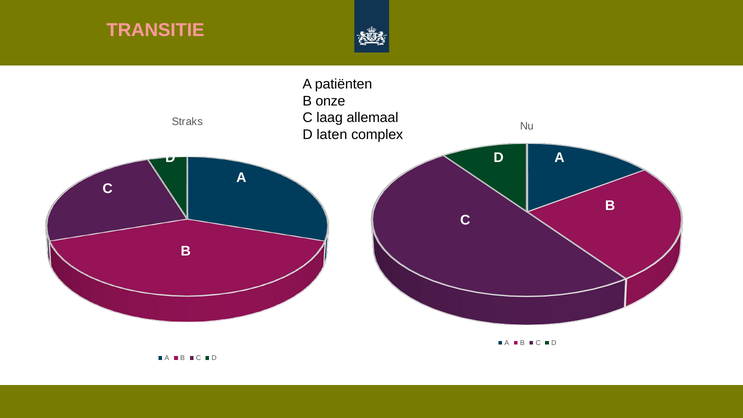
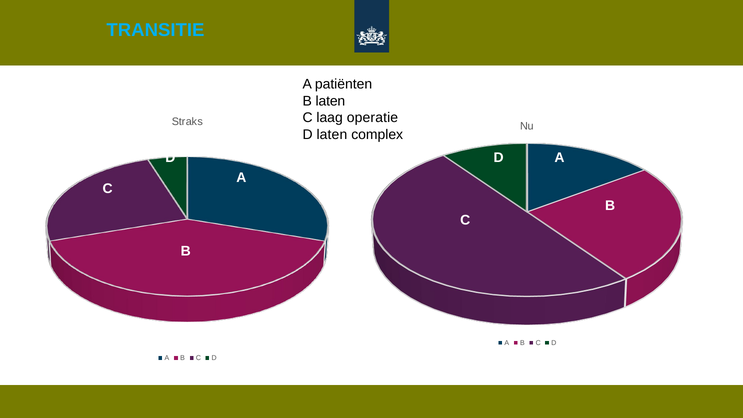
TRANSITIE colour: pink -> light blue (155, 30)
B onze: onze -> laten (330, 101)
allemaal: allemaal -> operatie (372, 118)
